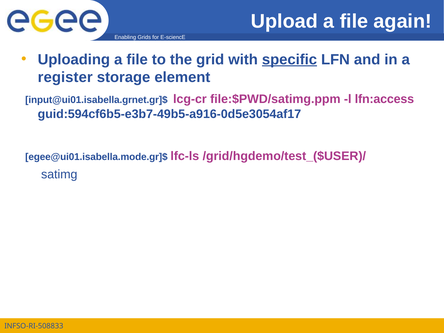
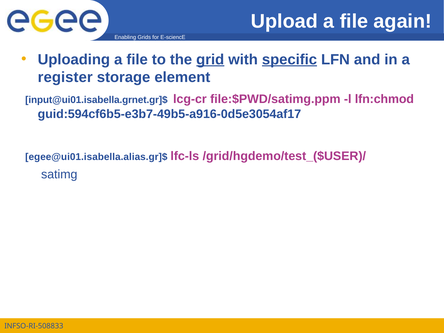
grid underline: none -> present (210, 60)
lfn:access: lfn:access -> lfn:chmod (384, 99)
egee@ui01.isabella.mode.gr]$: egee@ui01.isabella.mode.gr]$ -> egee@ui01.isabella.alias.gr]$ (96, 157)
